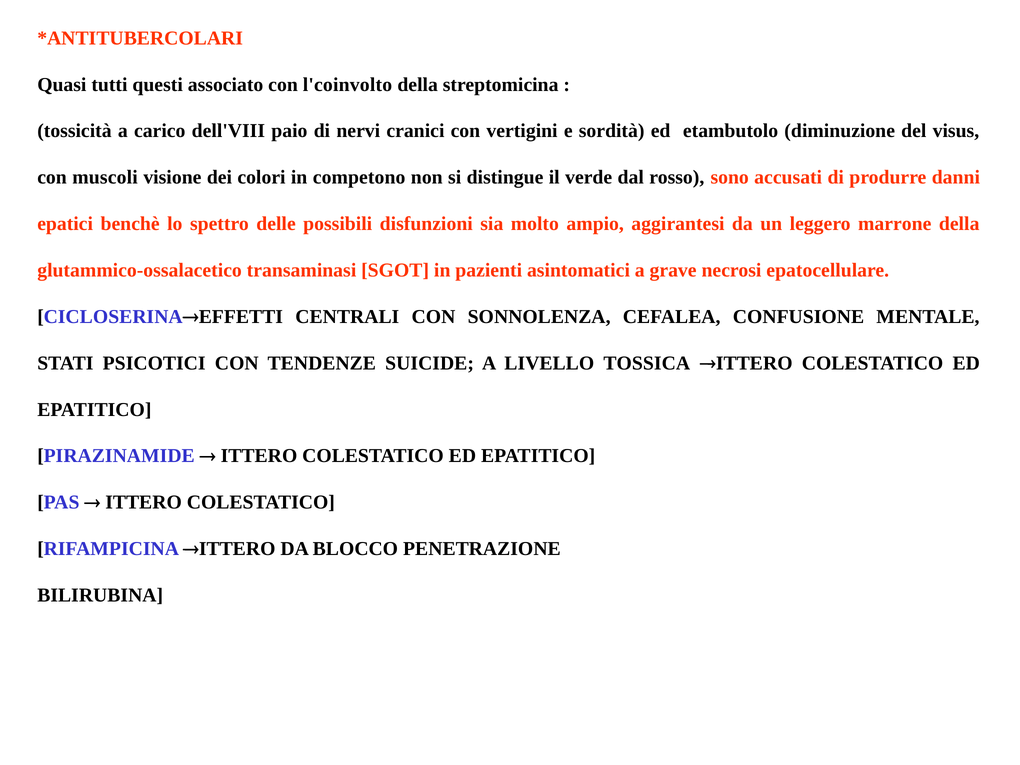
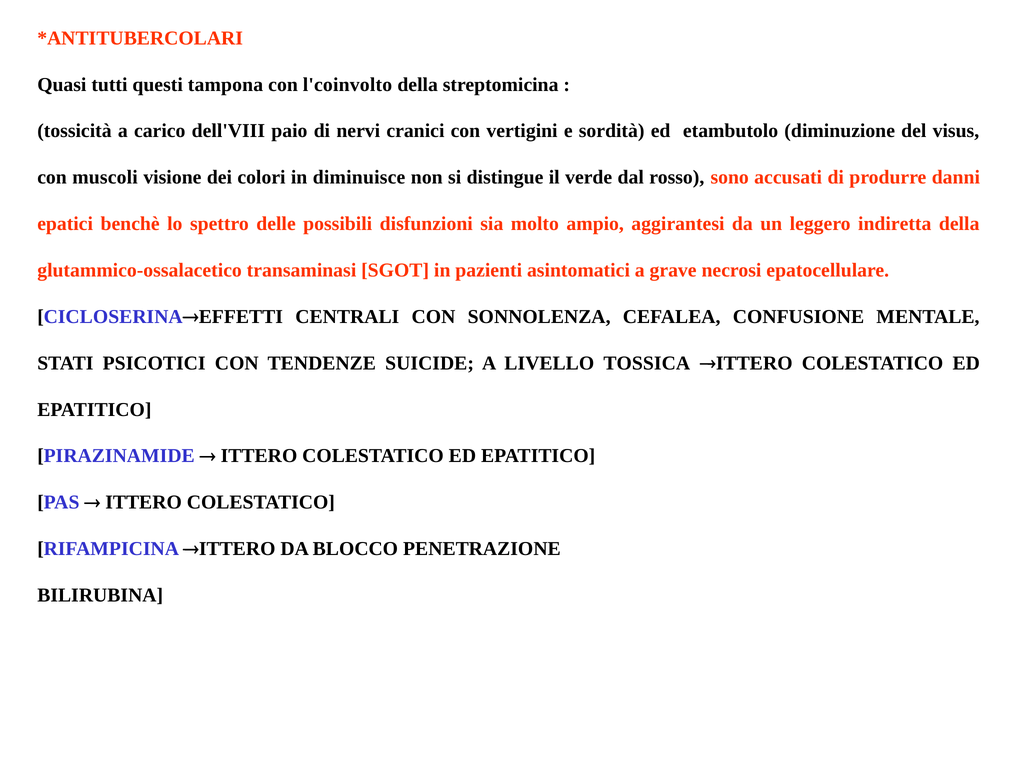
associato: associato -> tampona (225, 85)
competono: competono -> diminuisce (359, 177)
marrone: marrone -> indiretta (895, 224)
